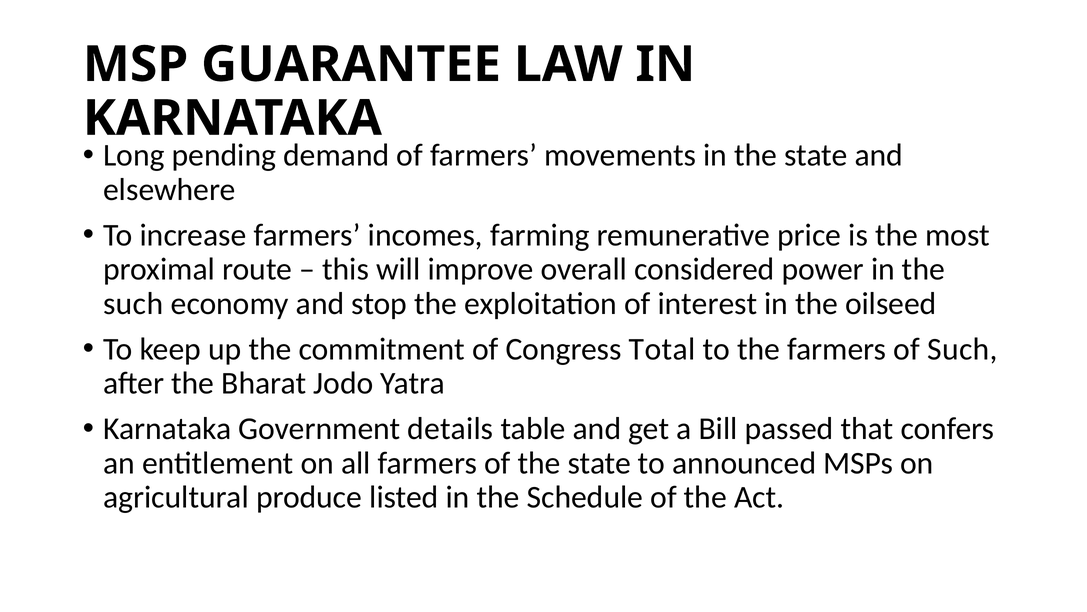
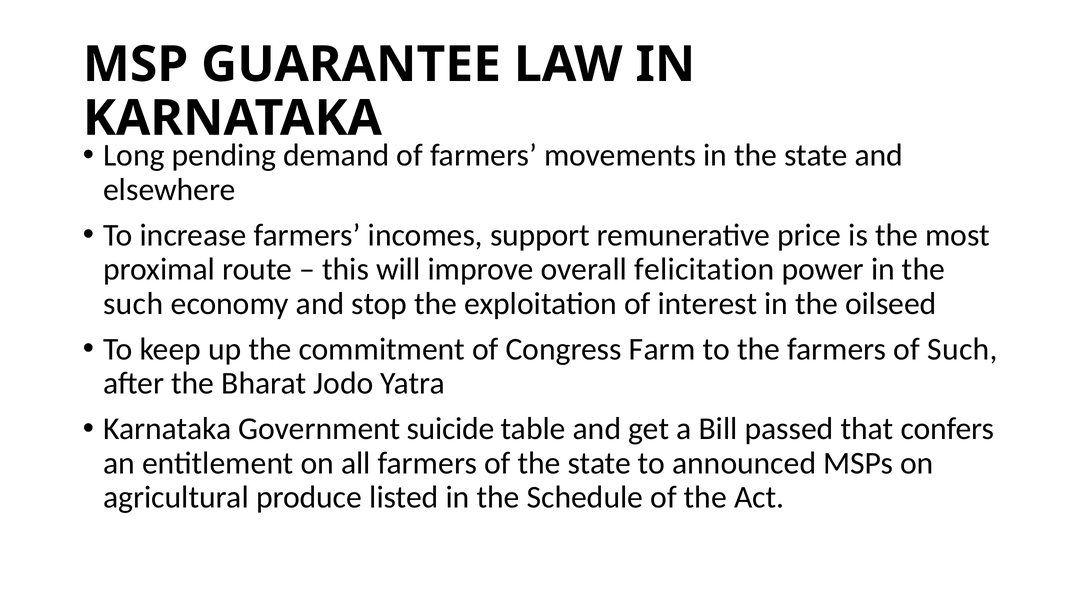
farming: farming -> support (540, 235)
considered: considered -> felicitation (704, 269)
Total: Total -> Farm (662, 349)
details: details -> suicide (451, 429)
